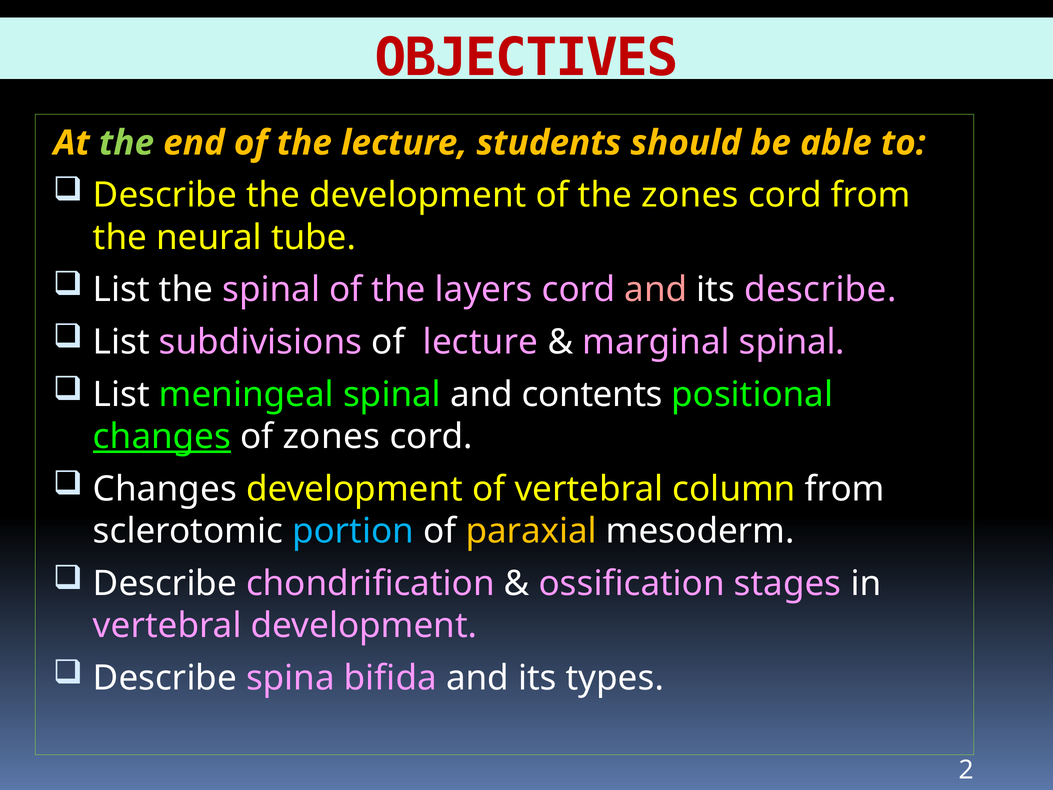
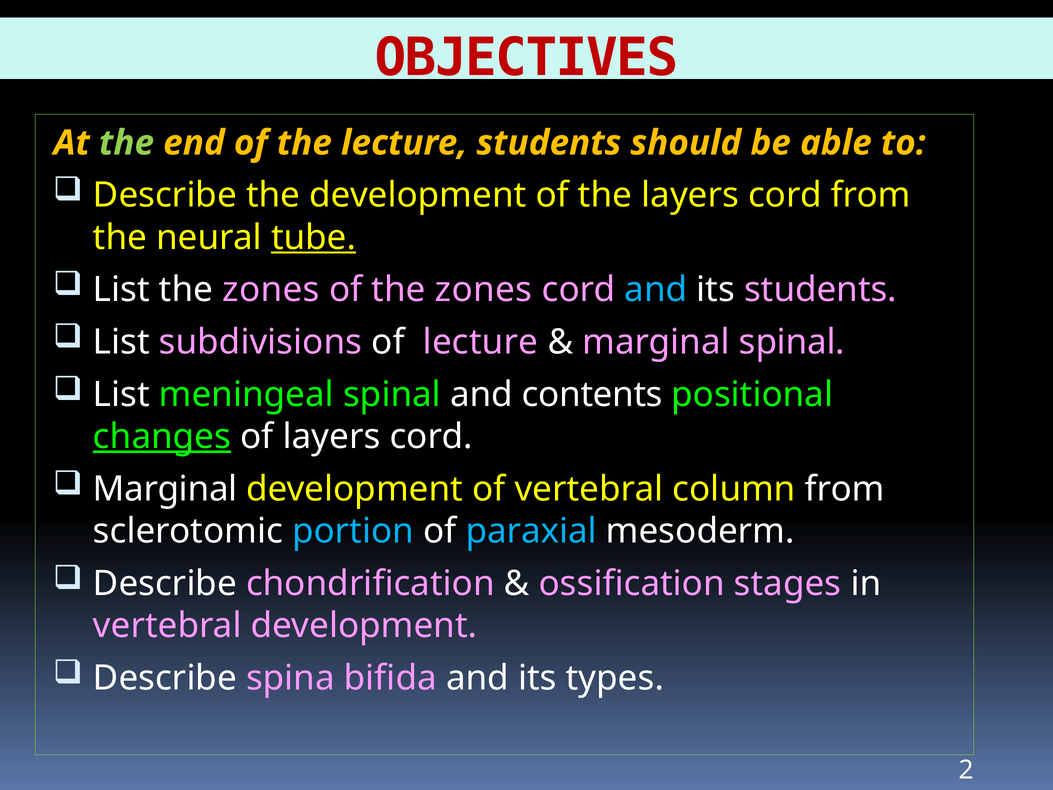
the zones: zones -> layers (690, 195)
tube underline: none -> present (314, 237)
List the spinal: spinal -> zones (271, 290)
of the layers: layers -> zones (484, 290)
and colour: pink -> light blue (656, 290)
its describe: describe -> students (821, 290)
of zones: zones -> layers (332, 437)
Changes: Changes -> Marginal (165, 489)
paraxial colour: yellow -> light blue (531, 531)
